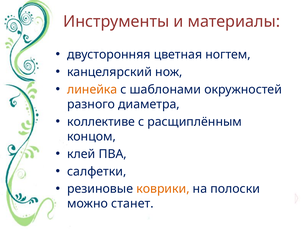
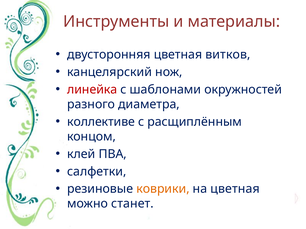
ногтем: ногтем -> витков (228, 55)
линейка colour: orange -> red (92, 90)
на полоски: полоски -> цветная (235, 189)
